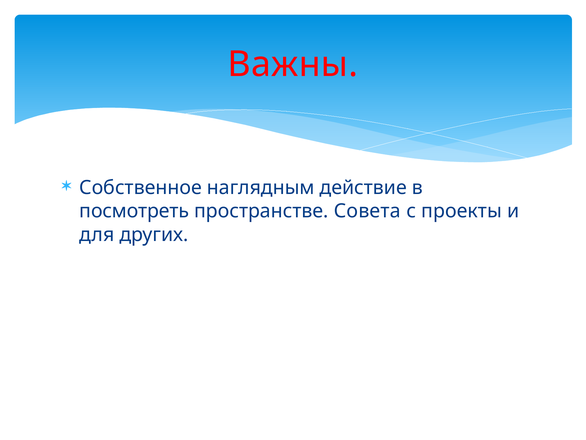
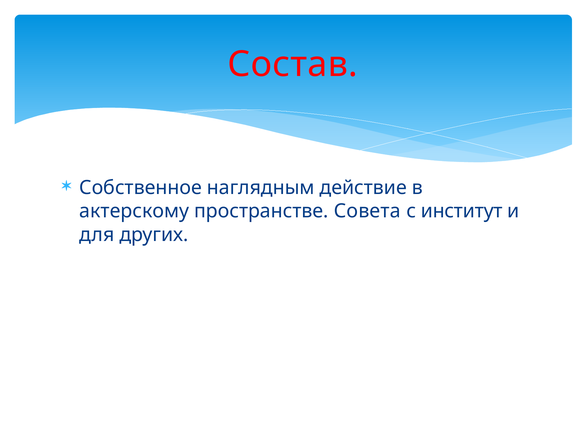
Важны: Важны -> Состав (293, 64)
посмотреть: посмотреть -> актерскому (134, 211)
проекты: проекты -> институт (462, 211)
